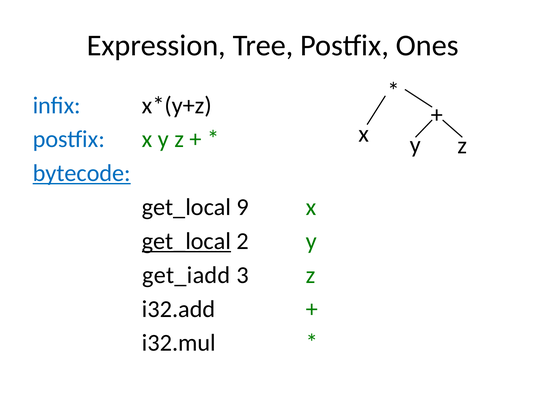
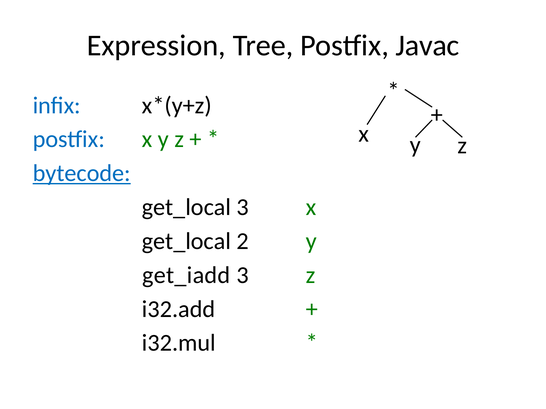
Ones: Ones -> Javac (427, 46)
get_local 9: 9 -> 3 (243, 207)
get_local underline: present -> none (186, 241)
